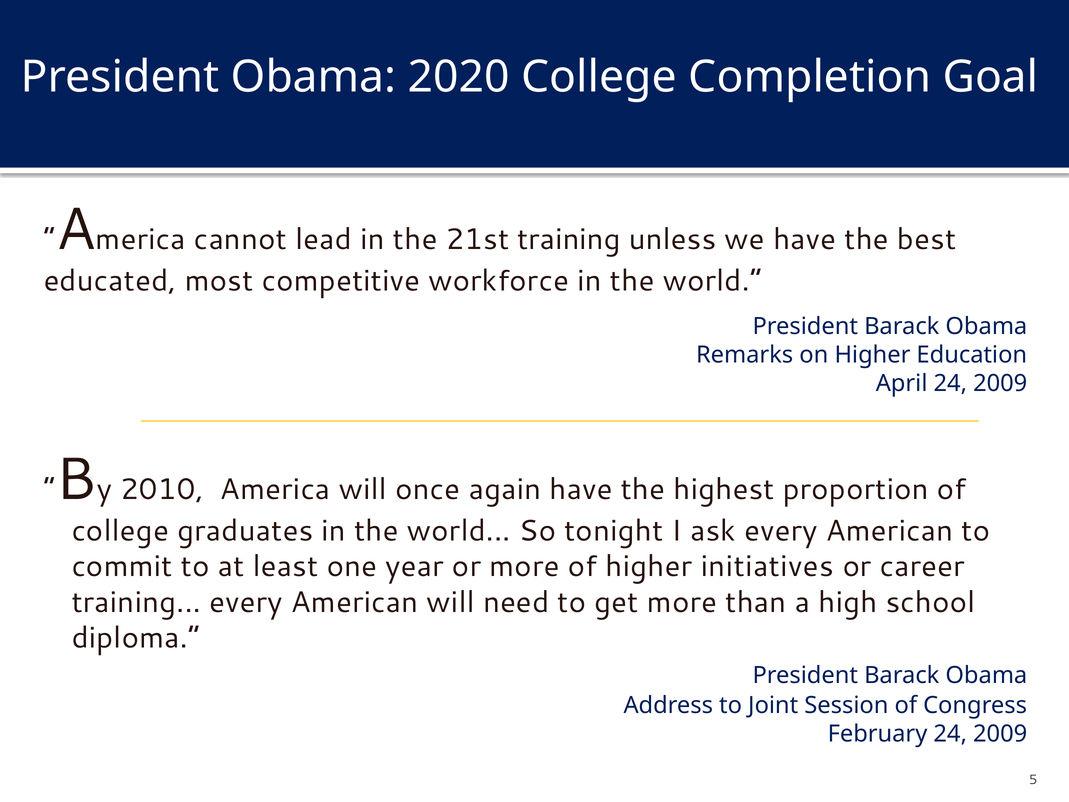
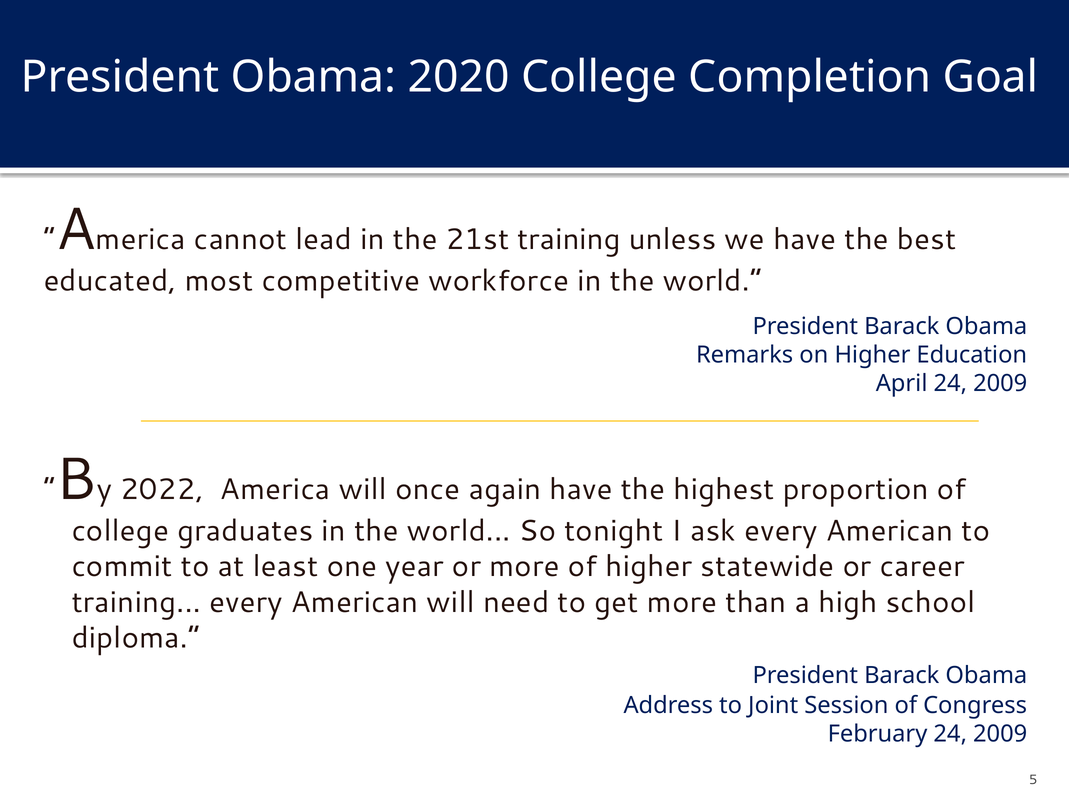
2010: 2010 -> 2022 (162, 489)
initiatives: initiatives -> statewide (767, 566)
